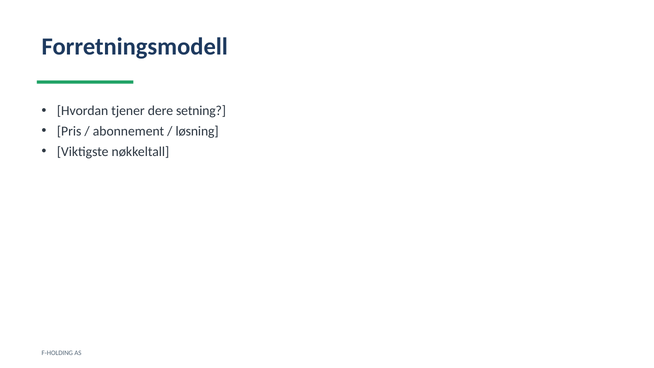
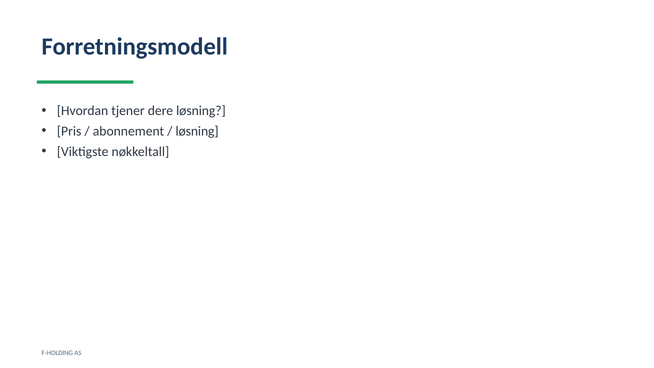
dere setning: setning -> løsning (201, 111)
